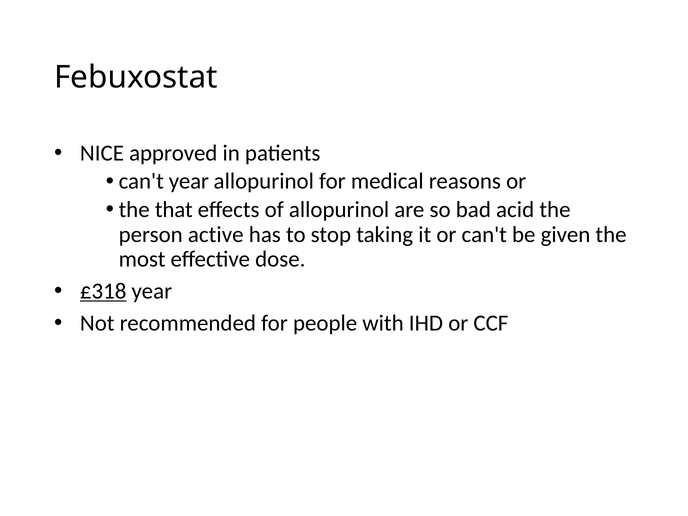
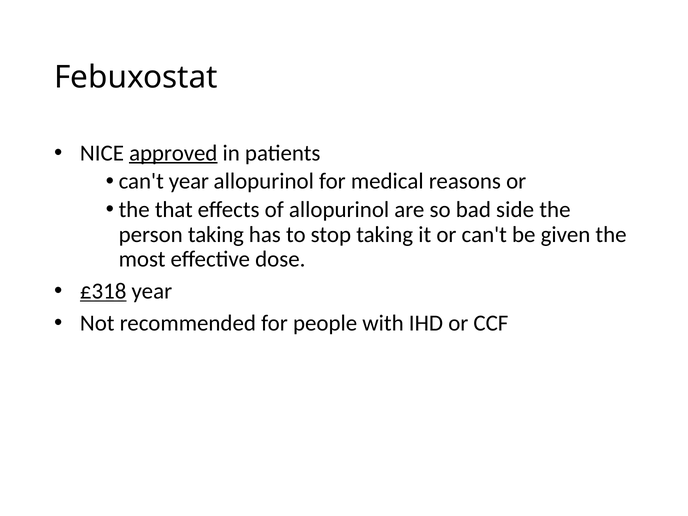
approved underline: none -> present (173, 153)
acid: acid -> side (515, 210)
person active: active -> taking (216, 234)
